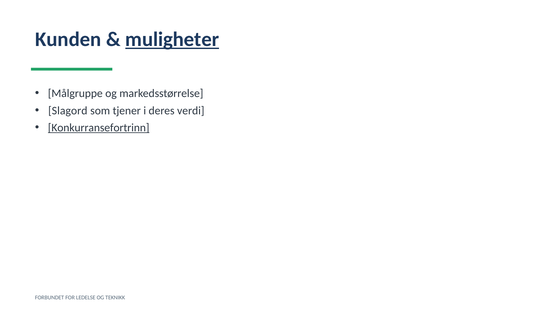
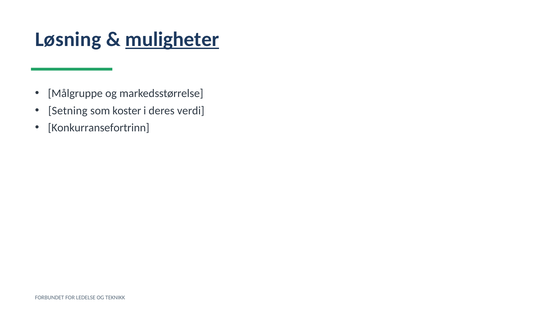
Kunden: Kunden -> Løsning (68, 39)
Slagord: Slagord -> Setning (68, 111)
tjener: tjener -> koster (127, 111)
Konkurransefortrinn underline: present -> none (99, 128)
